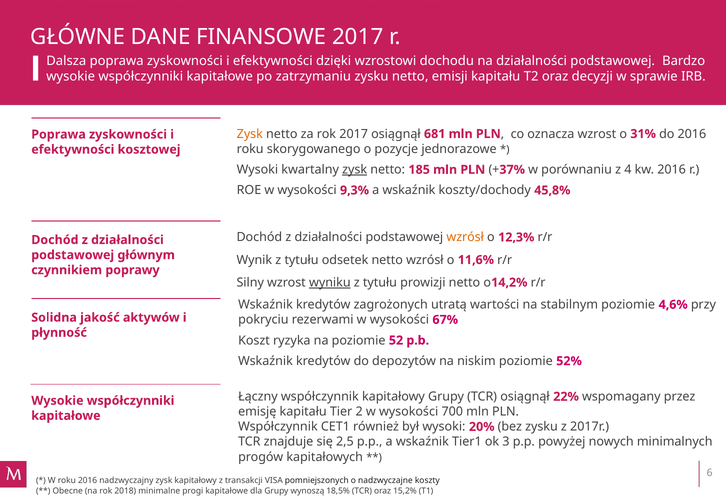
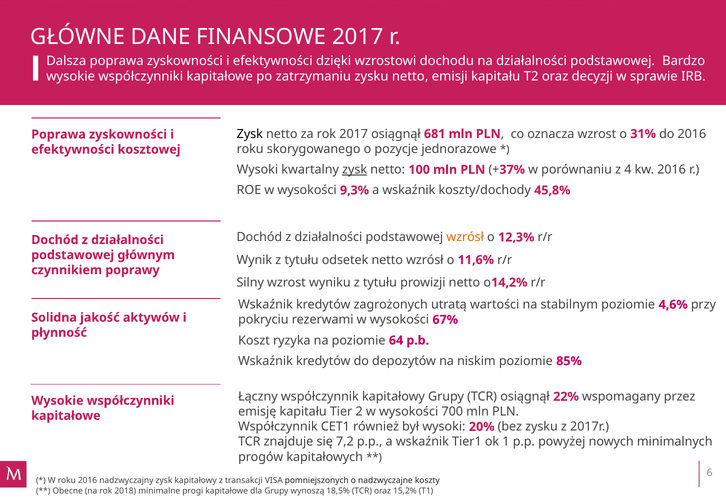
Zysk colour: orange -> black (250, 134)
185: 185 -> 100 (419, 170)
wyniku underline: present -> none (330, 282)
52: 52 -> 64 (396, 340)
52%: 52% -> 85% (569, 361)
2,5: 2,5 -> 7,2 (345, 442)
3: 3 -> 1 (506, 442)
